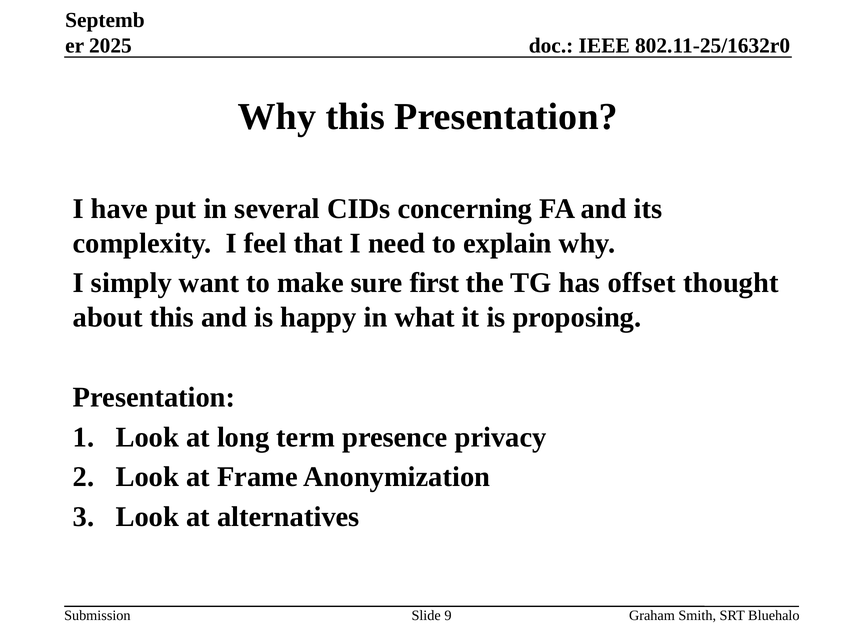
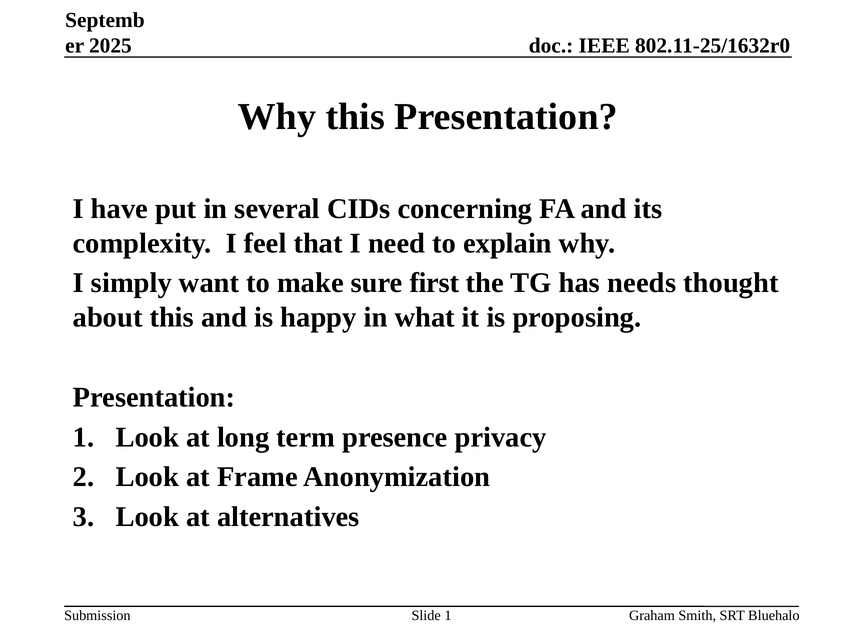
offset: offset -> needs (642, 283)
Slide 9: 9 -> 1 (448, 616)
